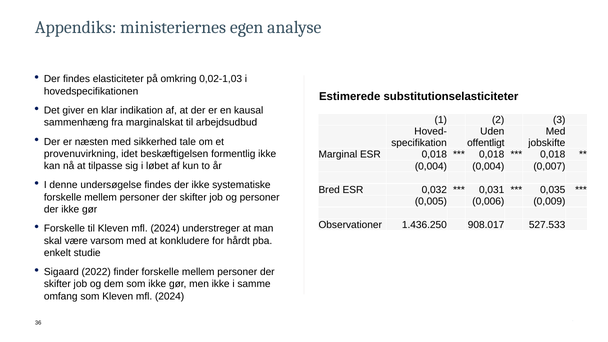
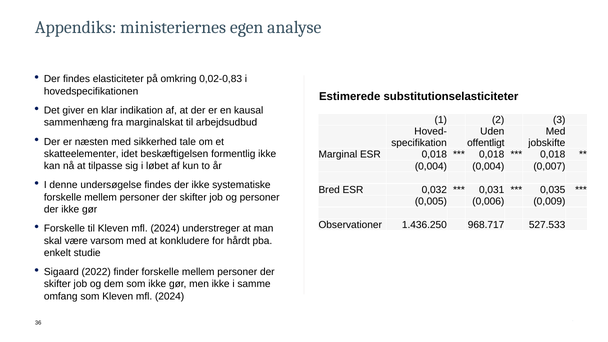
0,02-1,03: 0,02-1,03 -> 0,02-0,83 (221, 79)
provenuvirkning: provenuvirkning -> skatteelementer (81, 154)
908.017: 908.017 -> 968.717 (486, 225)
